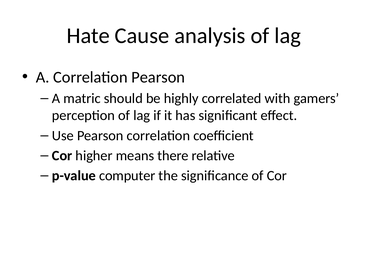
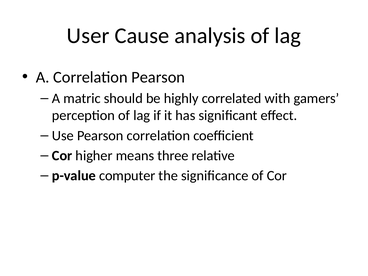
Hate: Hate -> User (88, 36)
there: there -> three (173, 156)
